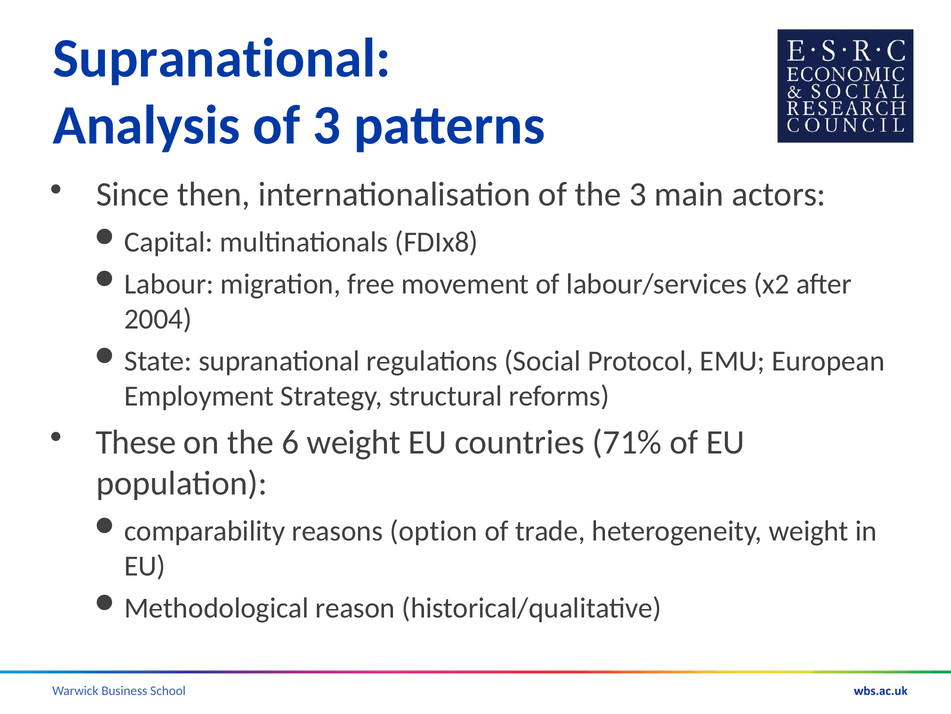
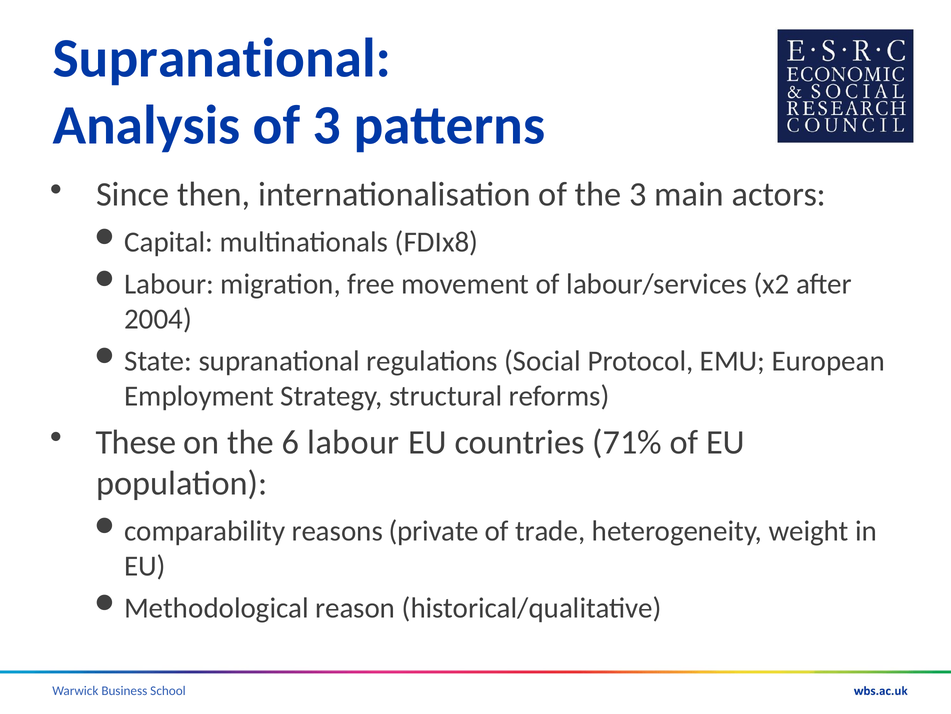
6 weight: weight -> labour (353, 442)
option: option -> private (434, 531)
